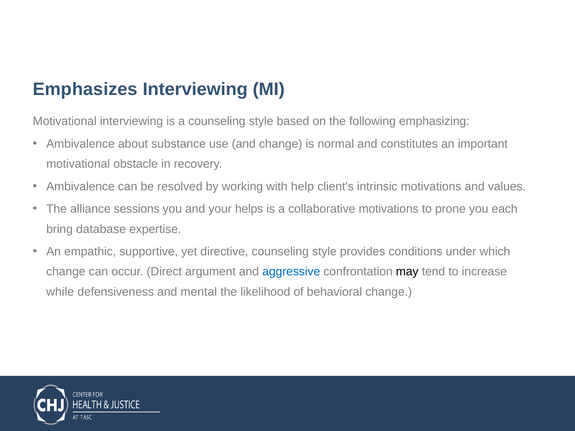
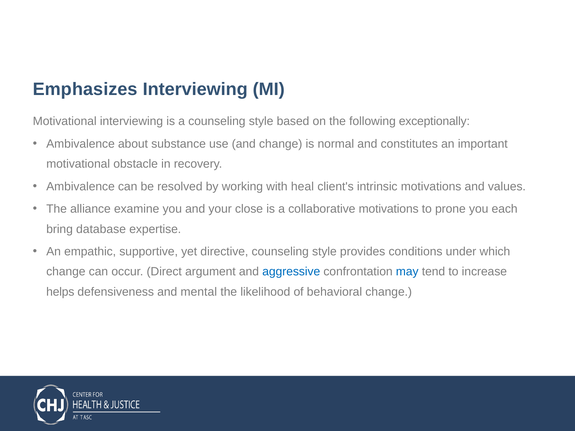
emphasizing: emphasizing -> exceptionally (434, 121)
help: help -> heal (302, 187)
sessions: sessions -> examine (137, 209)
helps: helps -> close (249, 209)
may colour: black -> blue (407, 272)
while: while -> helps (60, 292)
